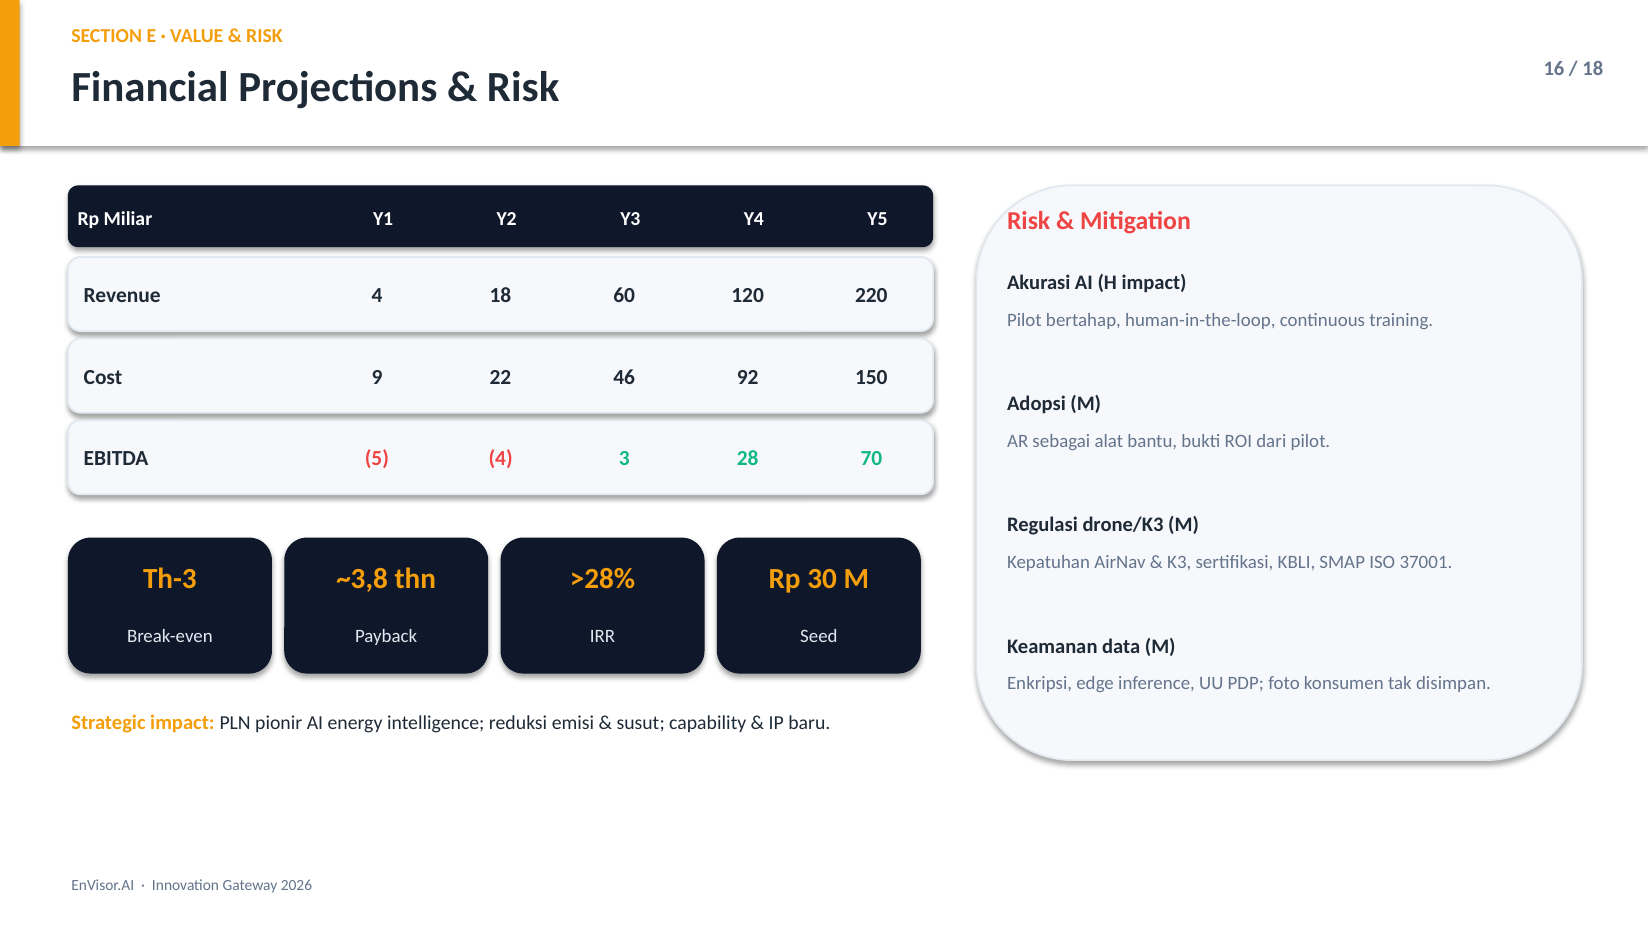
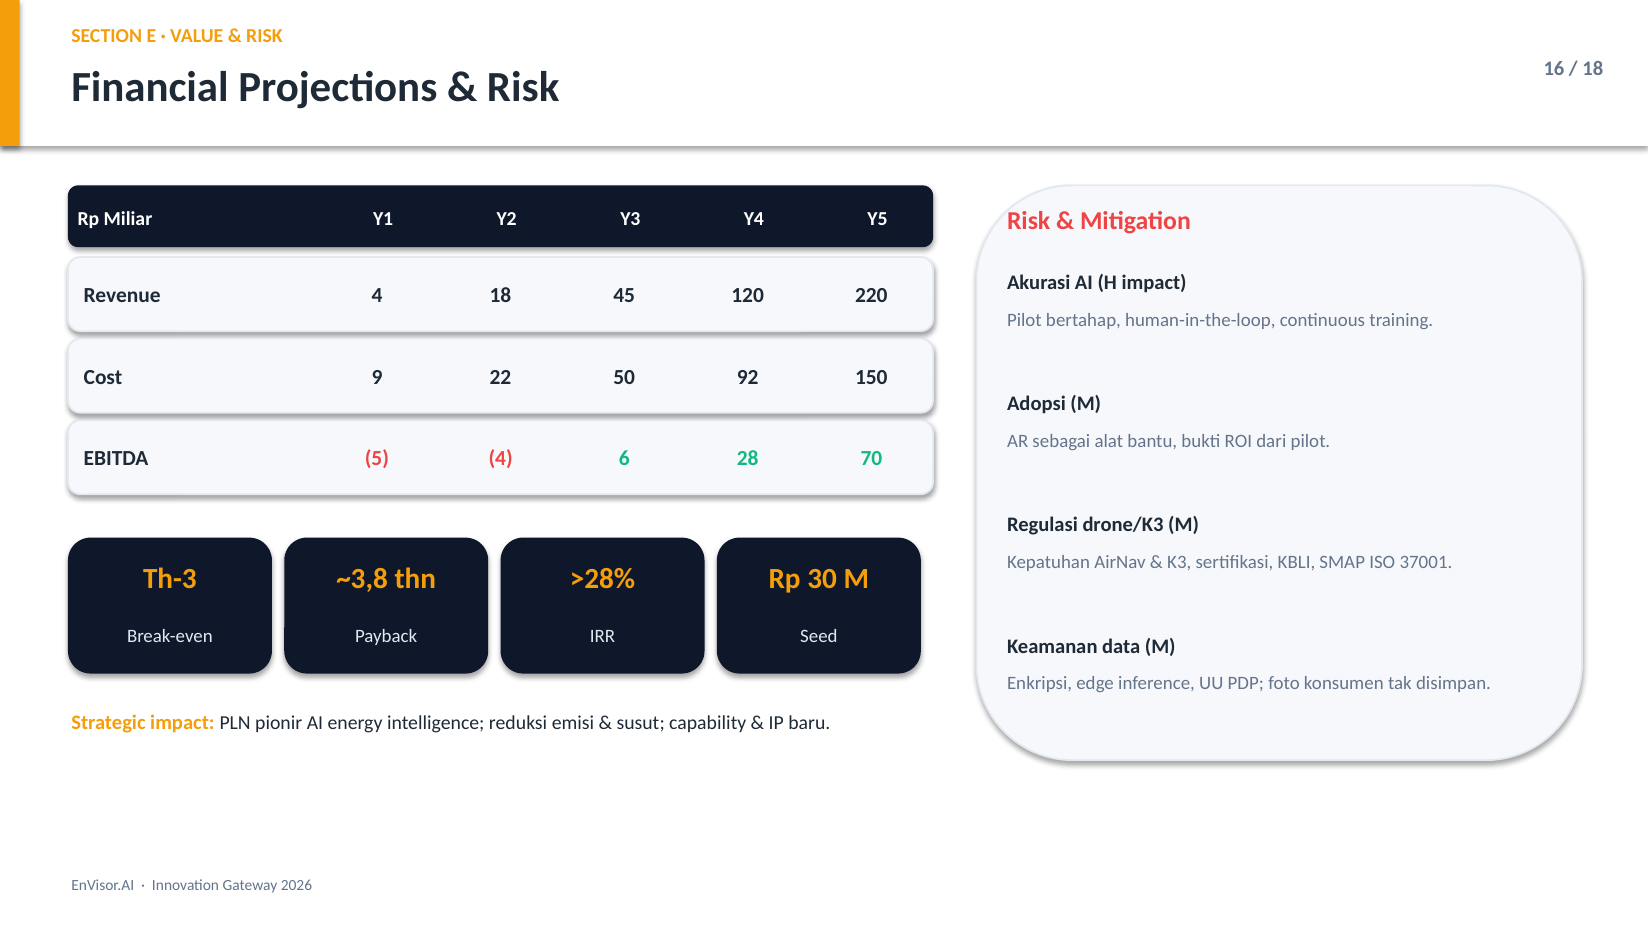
60: 60 -> 45 (624, 296)
46: 46 -> 50 (624, 377)
3: 3 -> 6 (624, 459)
